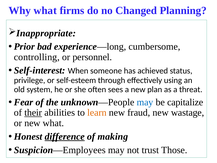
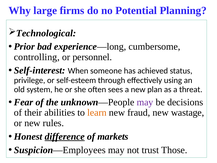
Why what: what -> large (45, 11)
Changed: Changed -> Potential (136, 11)
Inappropriate: Inappropriate -> Technological (46, 33)
may colour: blue -> purple (145, 102)
capitalize: capitalize -> decisions (185, 102)
their underline: present -> none (33, 112)
new what: what -> rules (53, 123)
making: making -> markets (113, 136)
